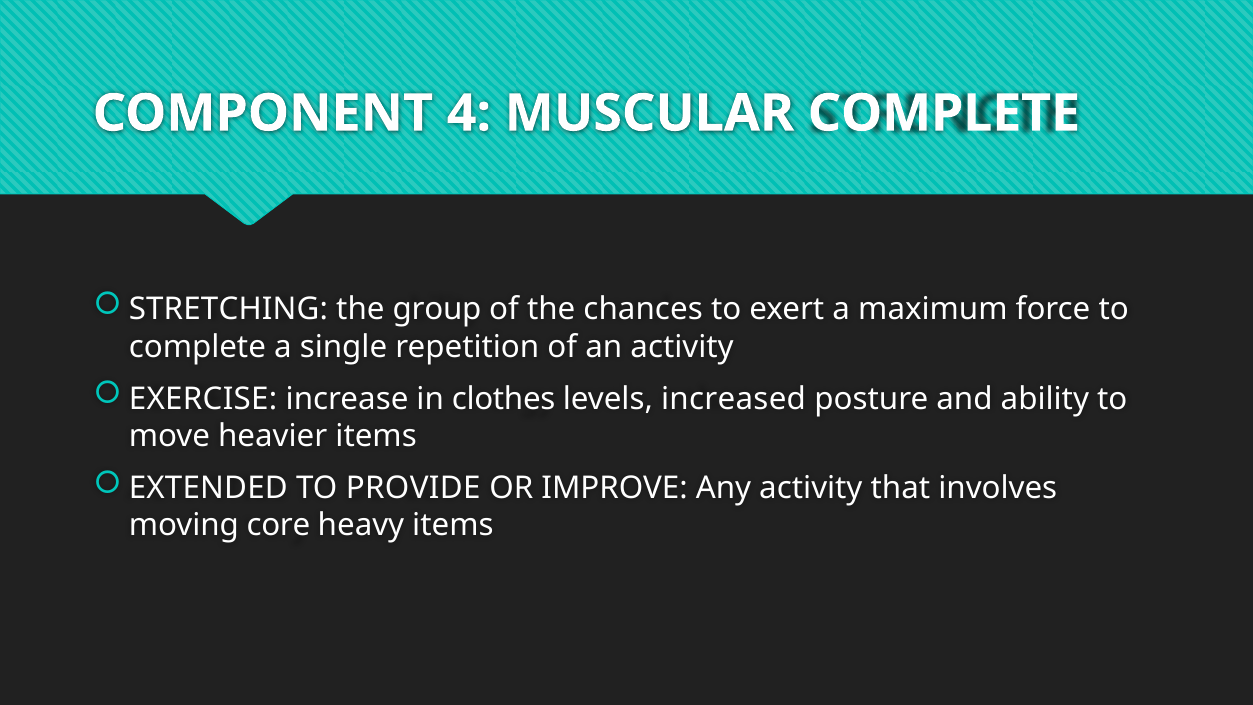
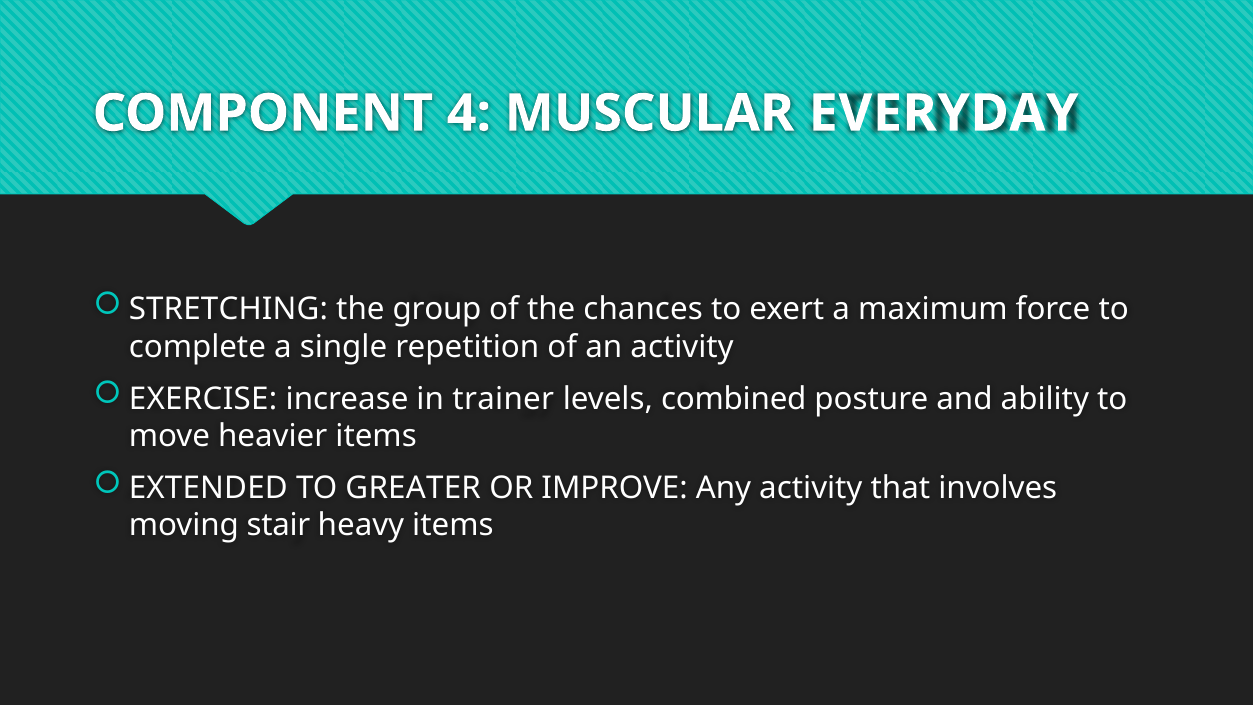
MUSCULAR COMPLETE: COMPLETE -> EVERYDAY (944, 113)
clothes: clothes -> trainer (503, 399)
increased: increased -> combined (734, 399)
PROVIDE: PROVIDE -> GREATER (413, 488)
core: core -> stair (278, 525)
